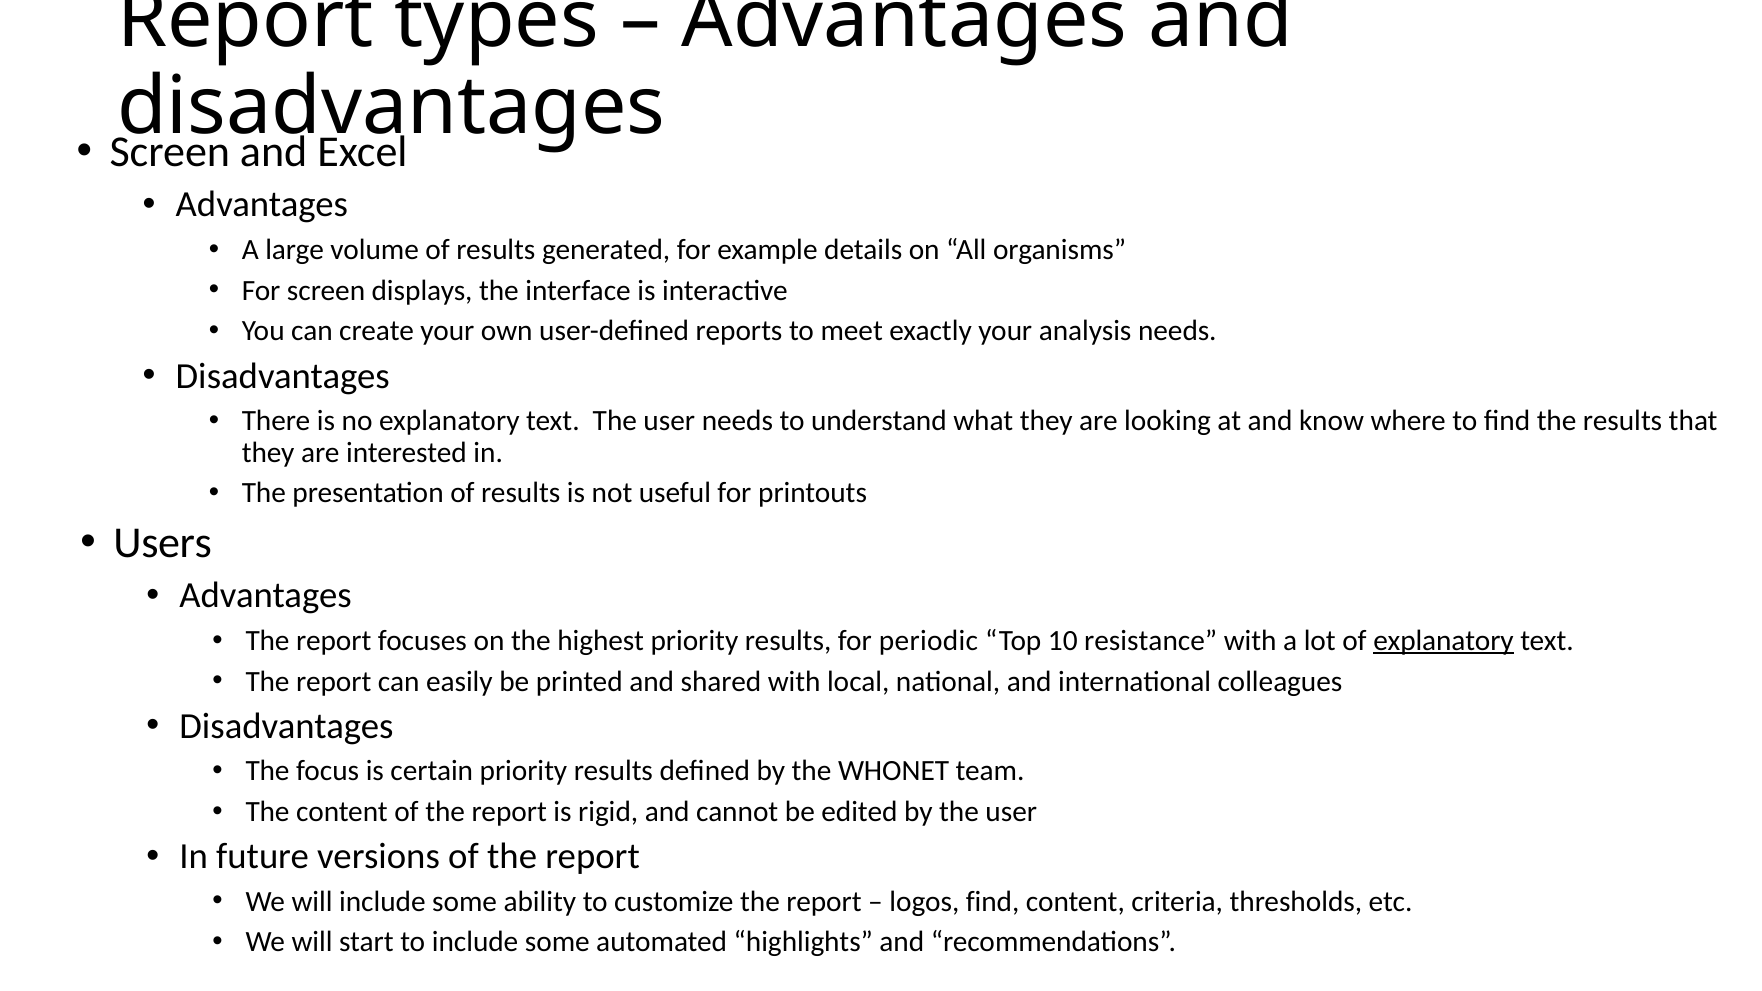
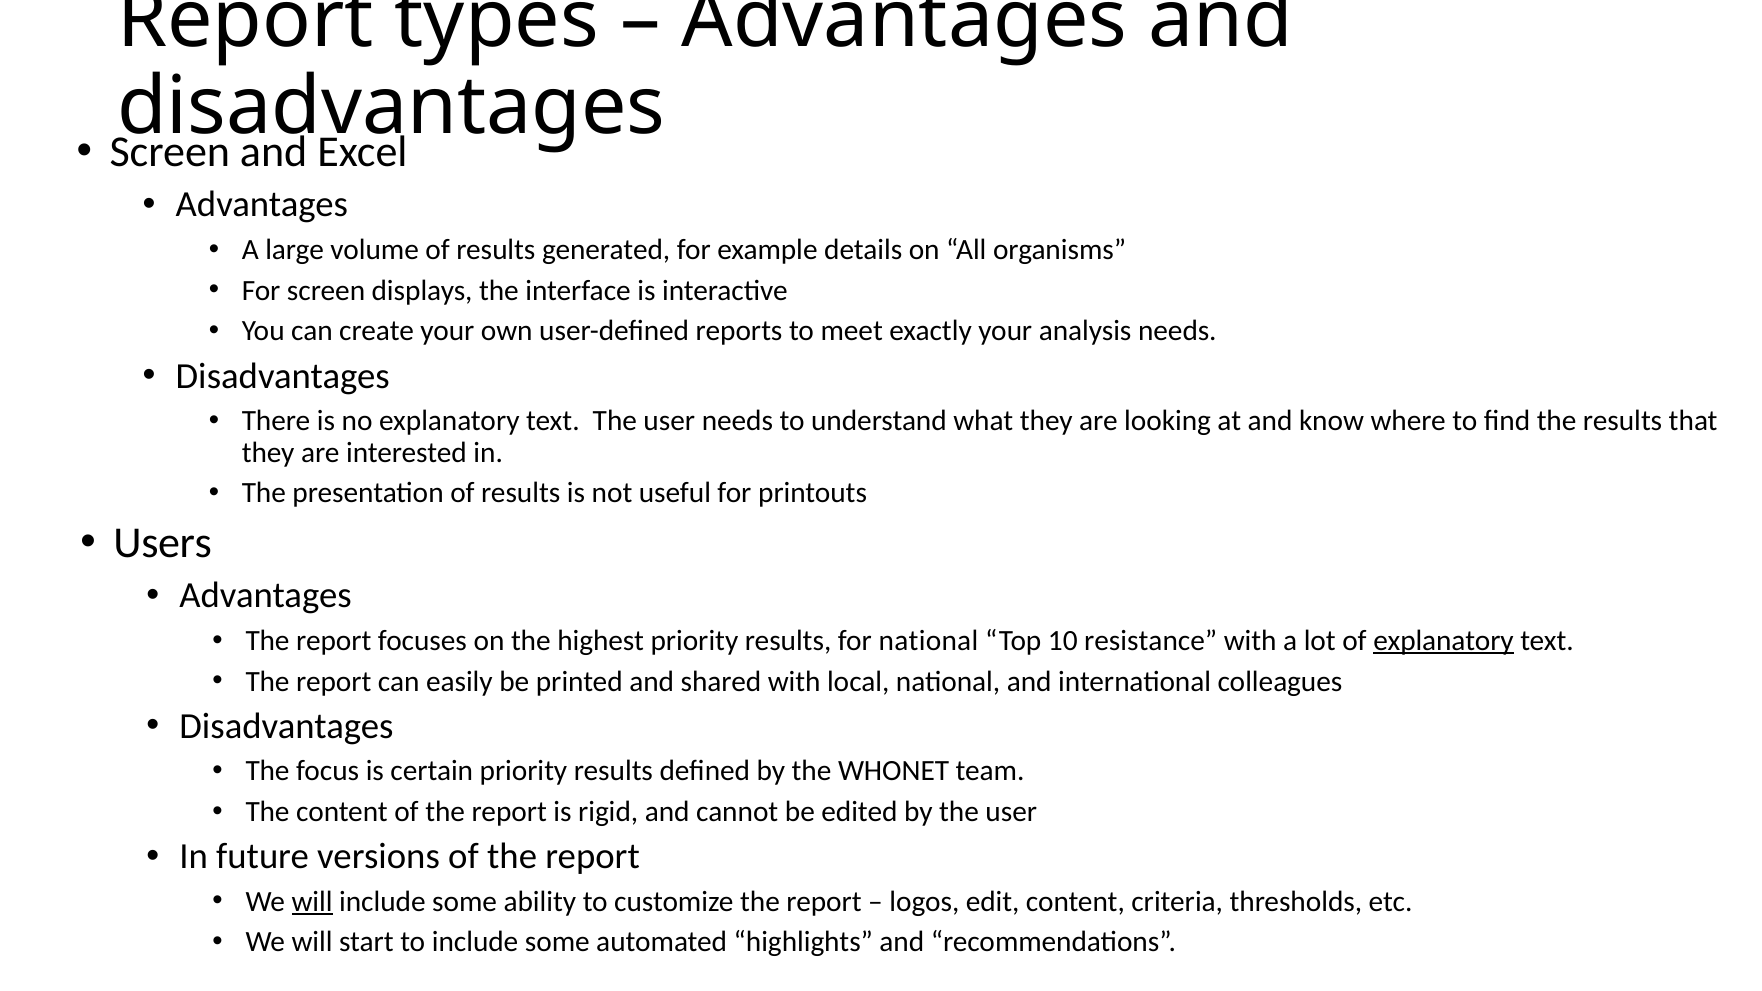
for periodic: periodic -> national (928, 641)
will underline: none -> present (312, 902)
logos find: find -> edit (993, 902)
